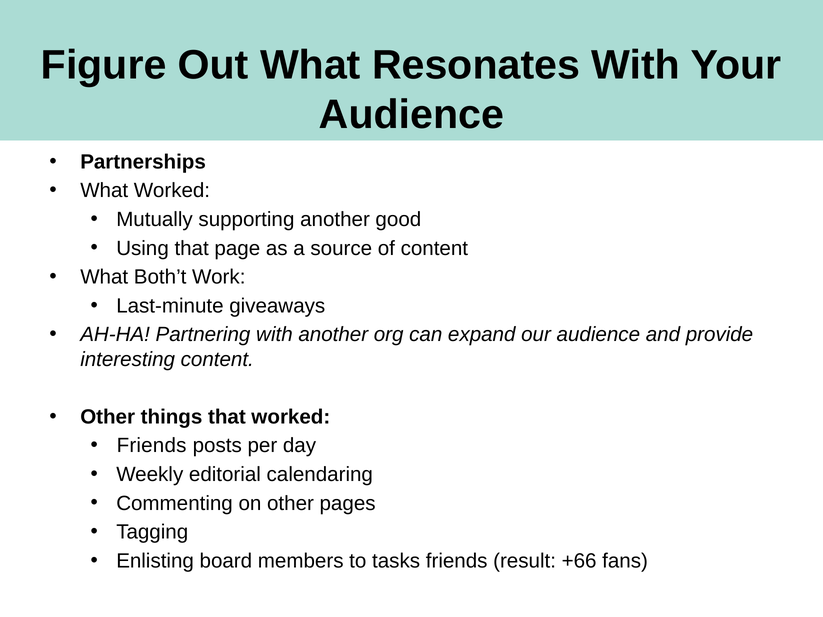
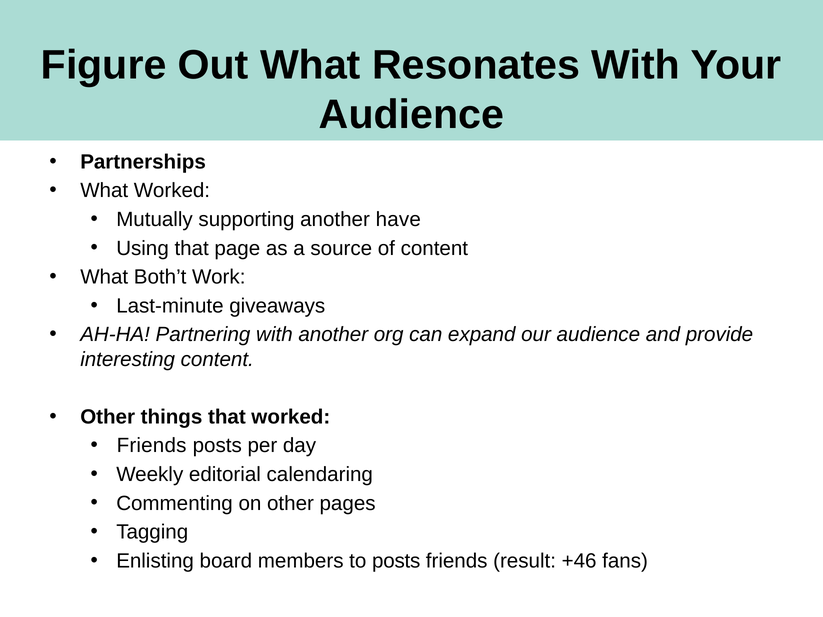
good: good -> have (398, 220)
to tasks: tasks -> posts (396, 561)
+66: +66 -> +46 (579, 561)
